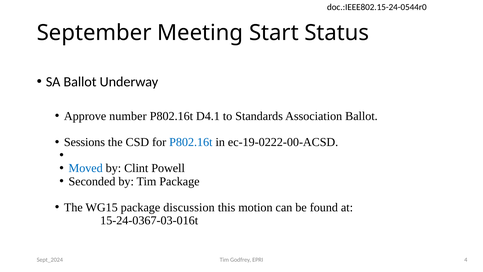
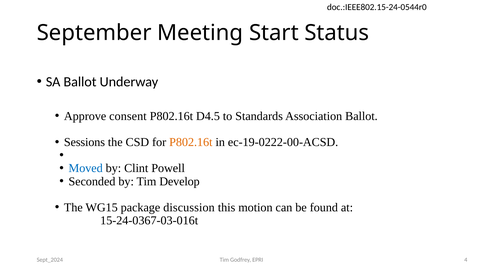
number: number -> consent (128, 116)
D4.1: D4.1 -> D4.5 (208, 116)
P802.16t colour: blue -> orange (191, 142)
Tim Package: Package -> Develop (180, 181)
